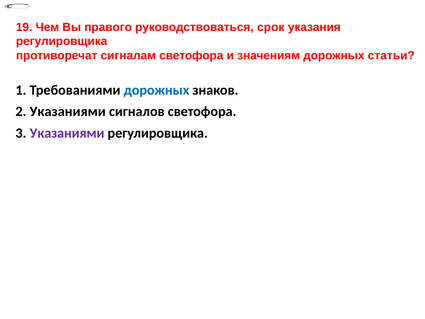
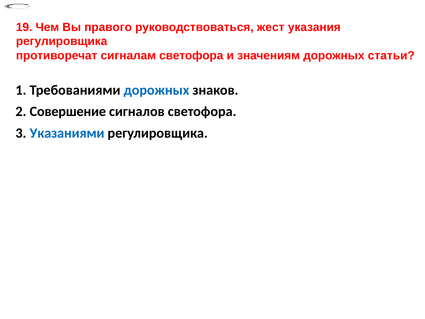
срок: срок -> жест (271, 27)
2 Указаниями: Указаниями -> Совершение (68, 111)
Указаниями colour: purple -> blue (67, 133)
